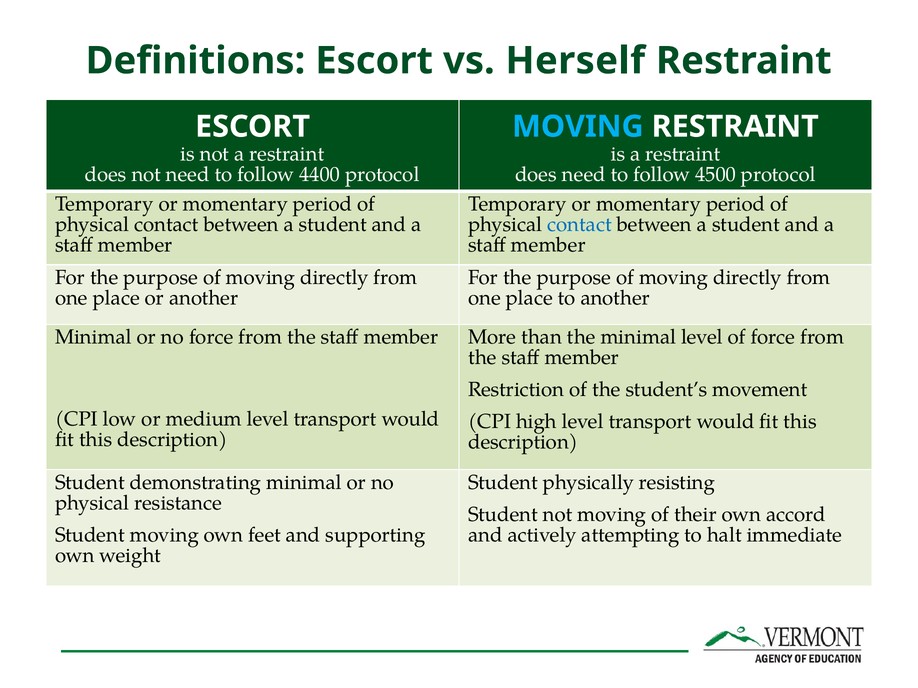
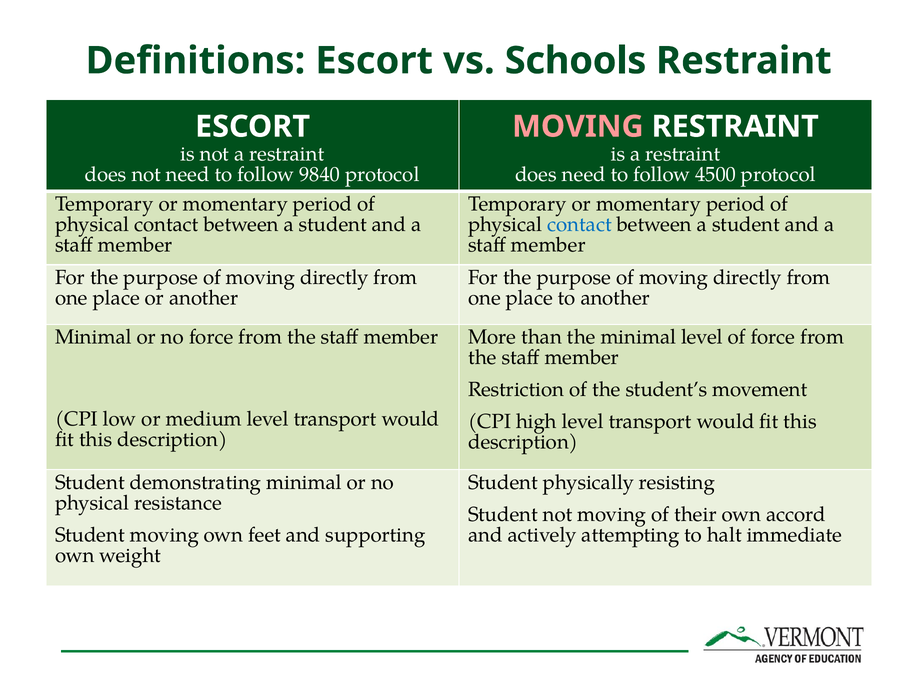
Herself: Herself -> Schools (576, 61)
MOVING colour: light blue -> pink (578, 127)
4400: 4400 -> 9840 (320, 174)
